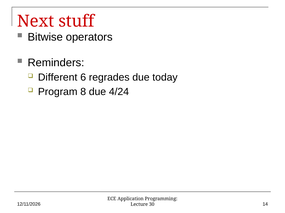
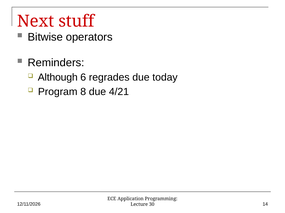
Different: Different -> Although (58, 78)
4/24: 4/24 -> 4/21 (119, 92)
